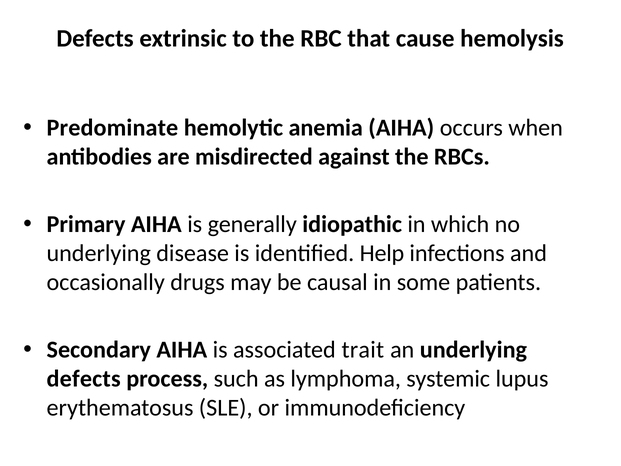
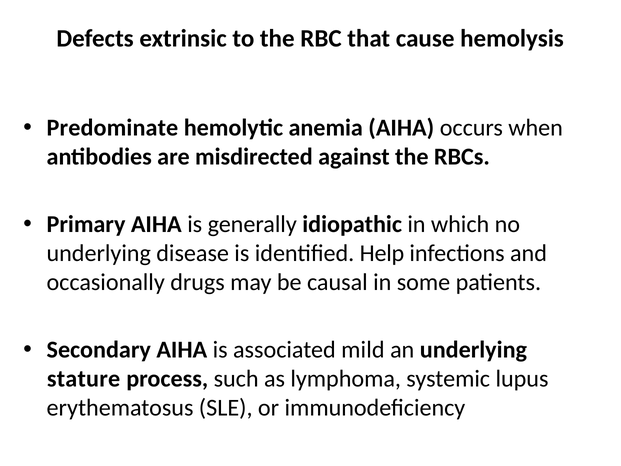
trait: trait -> mild (363, 350)
defects: defects -> stature (84, 379)
